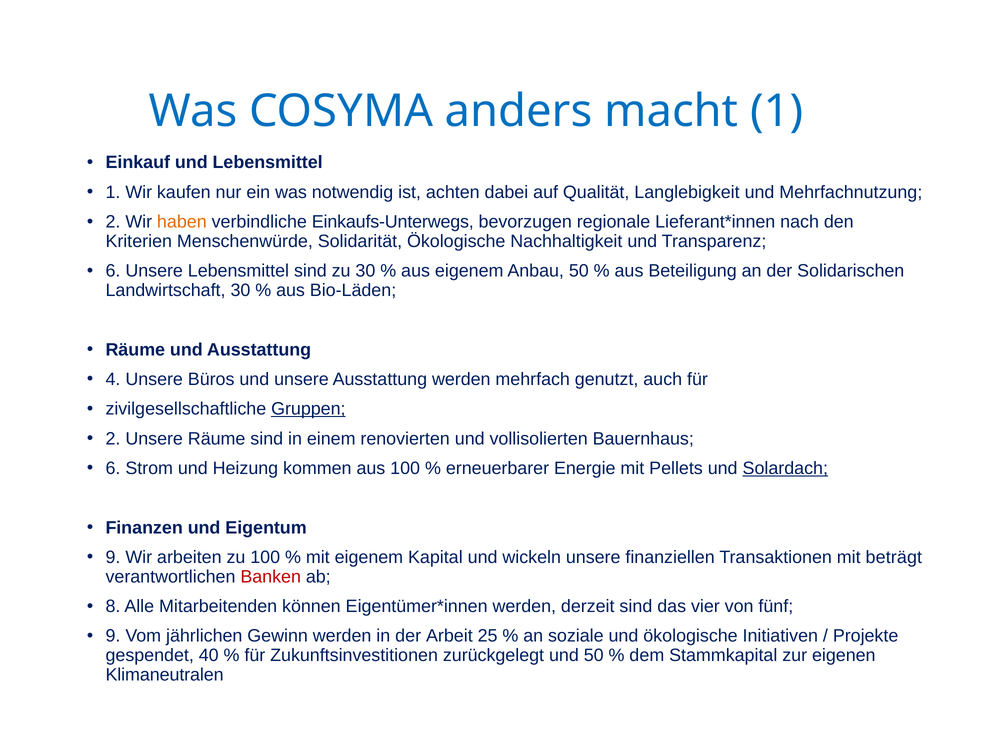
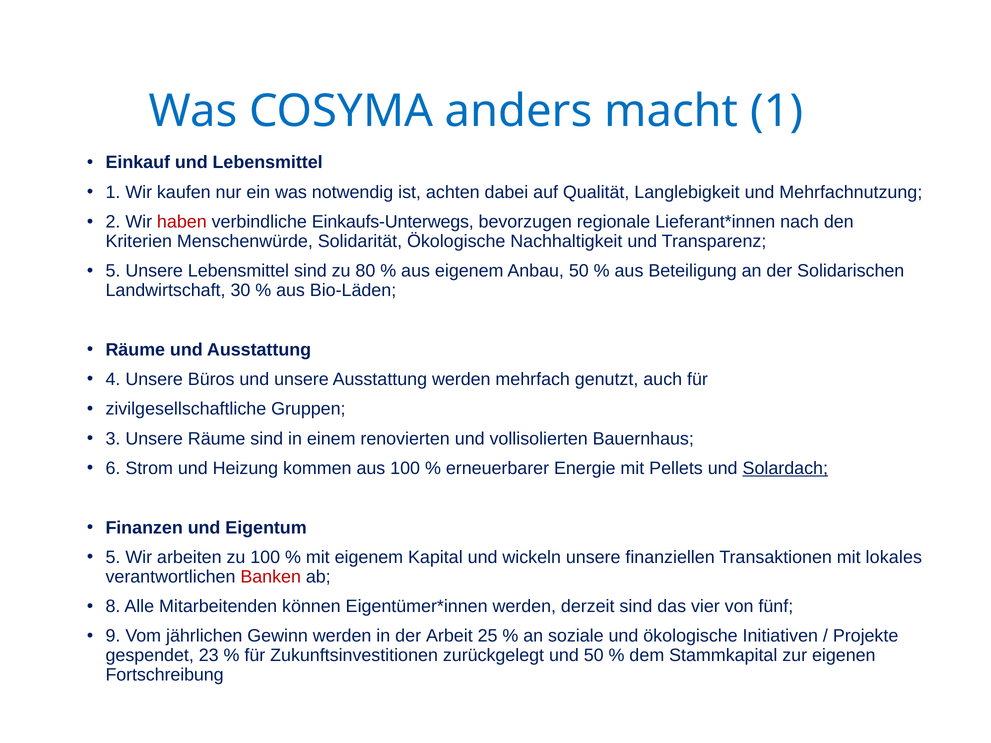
haben colour: orange -> red (182, 222)
6: 6 -> 5 (113, 271)
zu 30: 30 -> 80 (365, 271)
Gruppen underline: present -> none (308, 409)
2: 2 -> 3 (113, 439)
9: 9 -> 5 (113, 558)
beträgt: beträgt -> lokales (894, 558)
40: 40 -> 23 (209, 656)
Klimaneutralen: Klimaneutralen -> Fortschreibung (165, 675)
